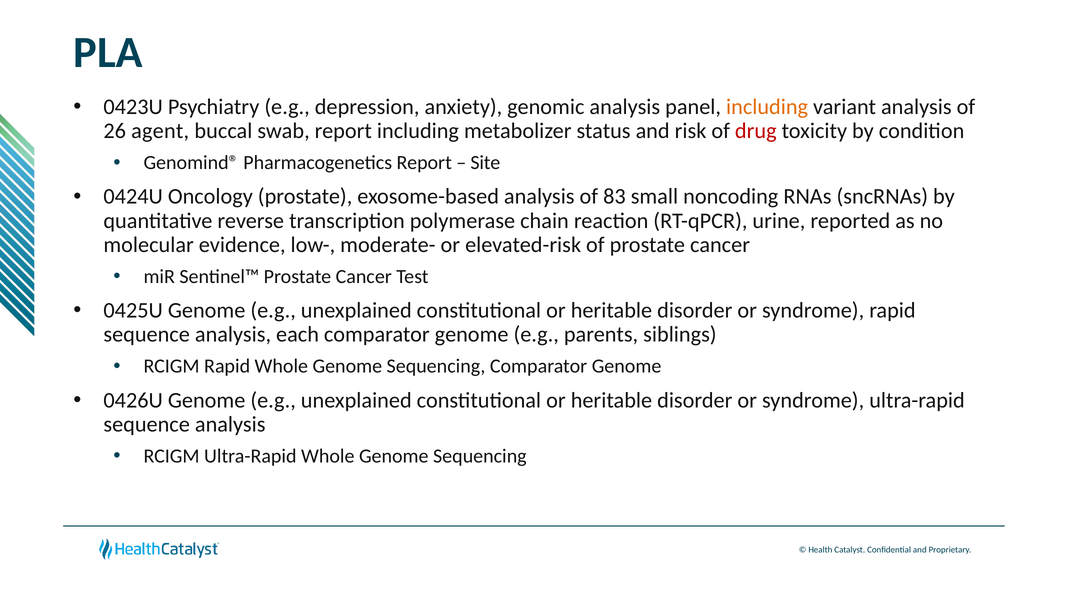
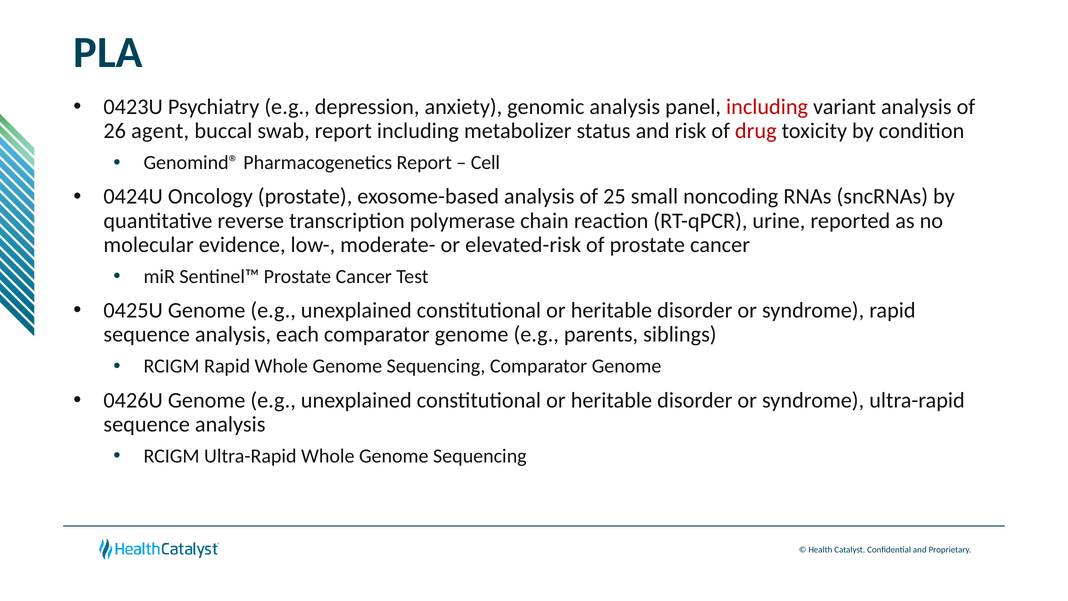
including colour: orange -> red (767, 107)
Site: Site -> Cell (485, 163)
83: 83 -> 25 (614, 197)
